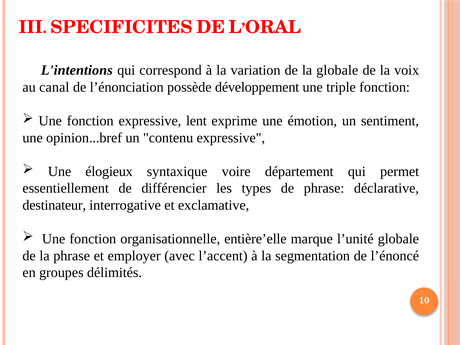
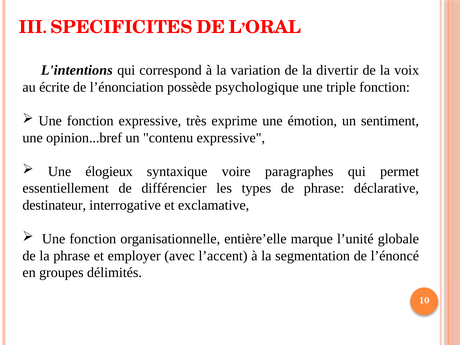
la globale: globale -> divertir (337, 70)
canal: canal -> écrite (54, 87)
développement: développement -> psychologique (257, 87)
lent: lent -> très (196, 121)
département: département -> paragraphes (299, 171)
